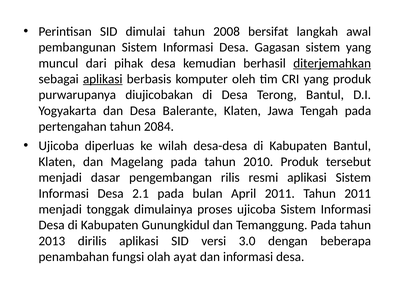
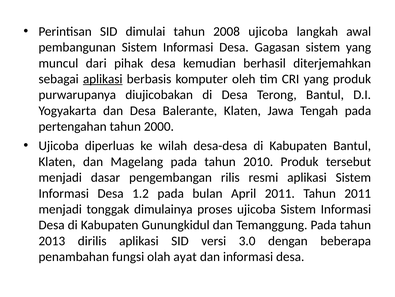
2008 bersifat: bersifat -> ujicoba (268, 31)
diterjemahkan underline: present -> none (332, 63)
2084: 2084 -> 2000 (159, 126)
2.1: 2.1 -> 1.2 (141, 193)
